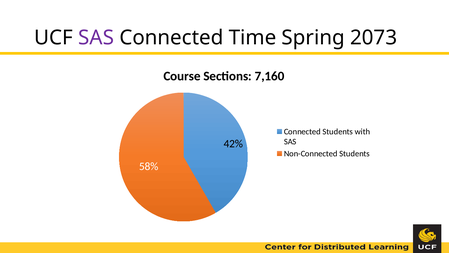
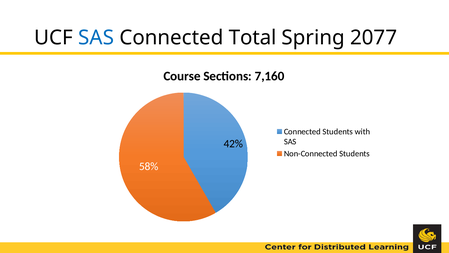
SAS colour: purple -> blue (96, 38)
Time: Time -> Total (253, 38)
2073: 2073 -> 2077 (374, 38)
